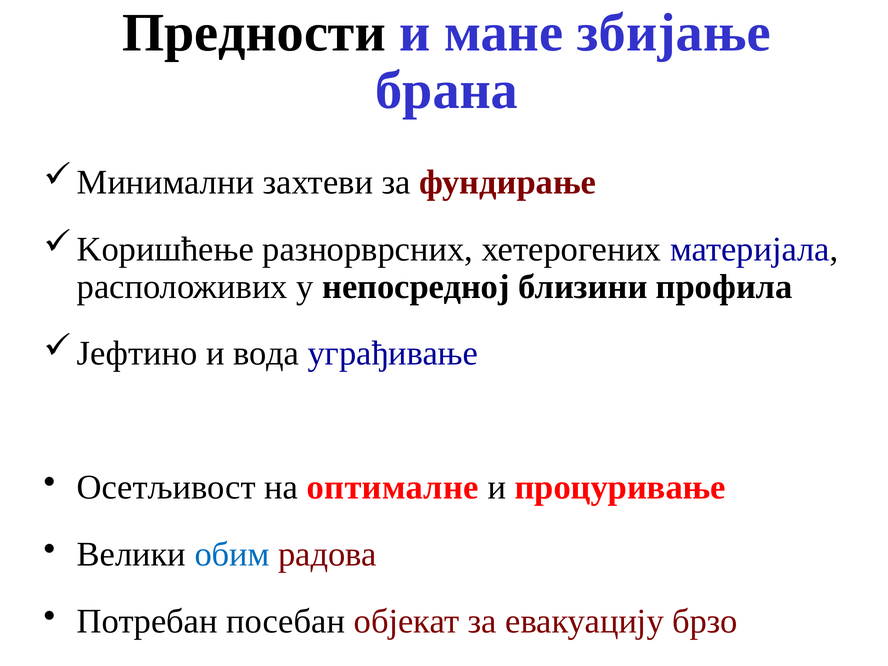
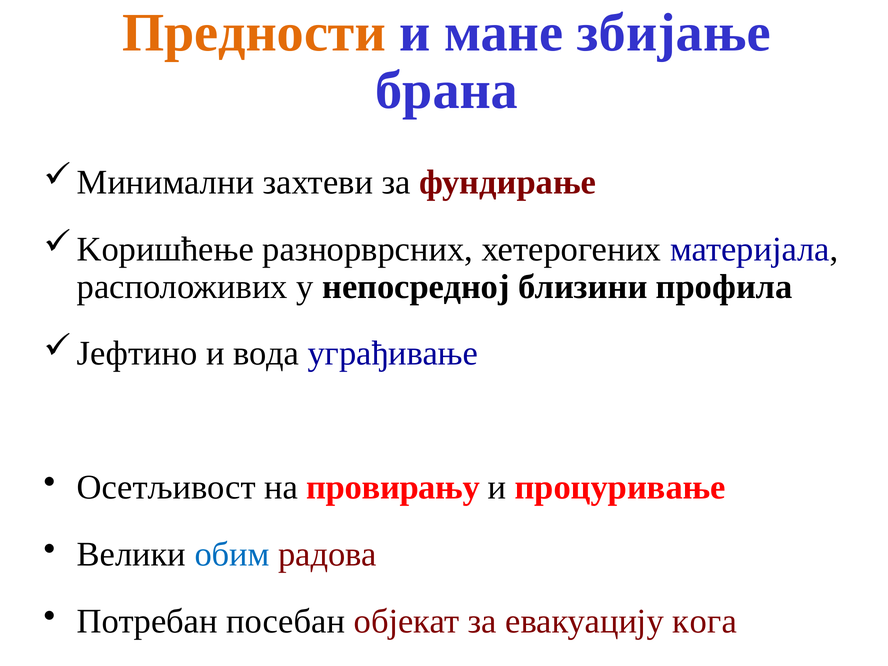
Предности colour: black -> orange (254, 33)
оптималне: оптималне -> провирању (393, 487)
брзо: брзо -> кога (705, 621)
